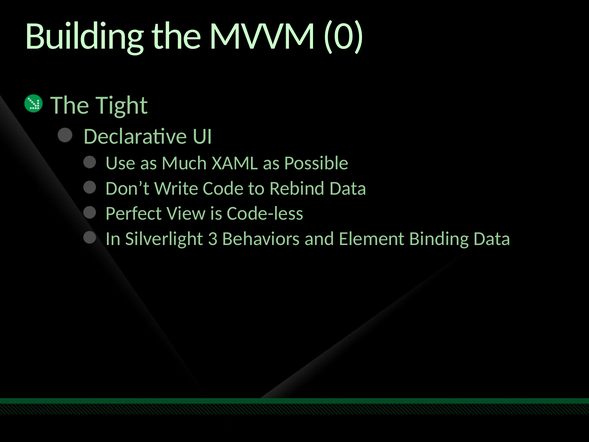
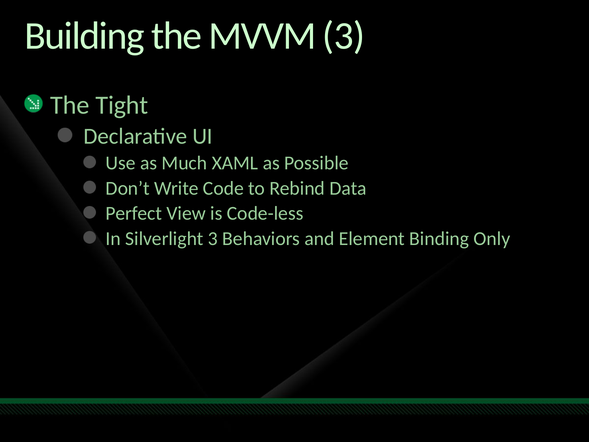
MVVM 0: 0 -> 3 (344, 36)
Binding Data: Data -> Only (492, 238)
